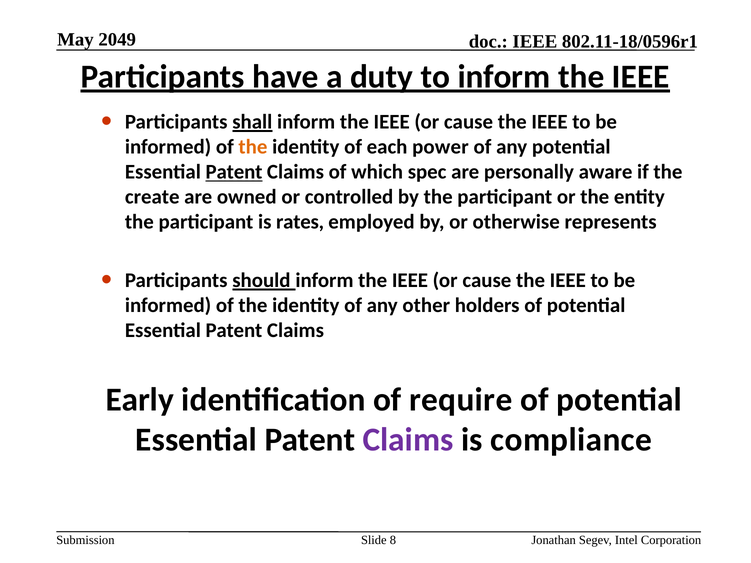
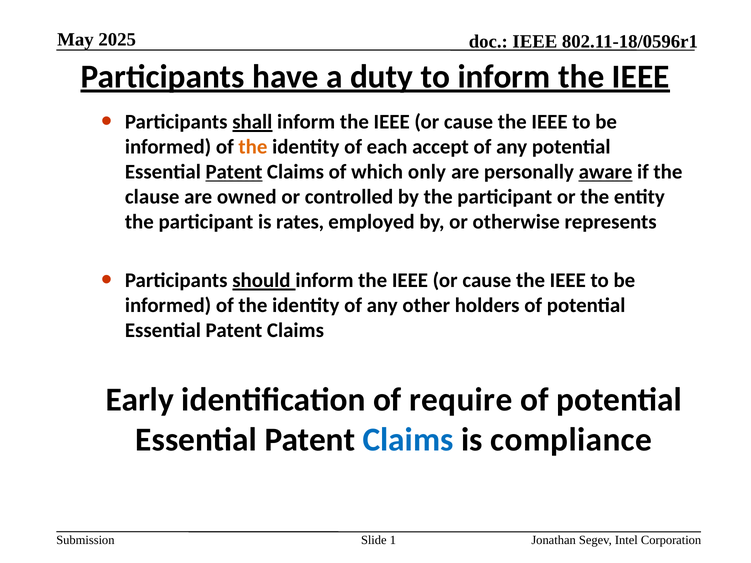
2049: 2049 -> 2025 (117, 40)
power: power -> accept (440, 147)
spec: spec -> only (427, 172)
aware underline: none -> present (606, 172)
create: create -> clause (152, 197)
Claims colour: purple -> blue (408, 440)
8: 8 -> 1 (393, 540)
